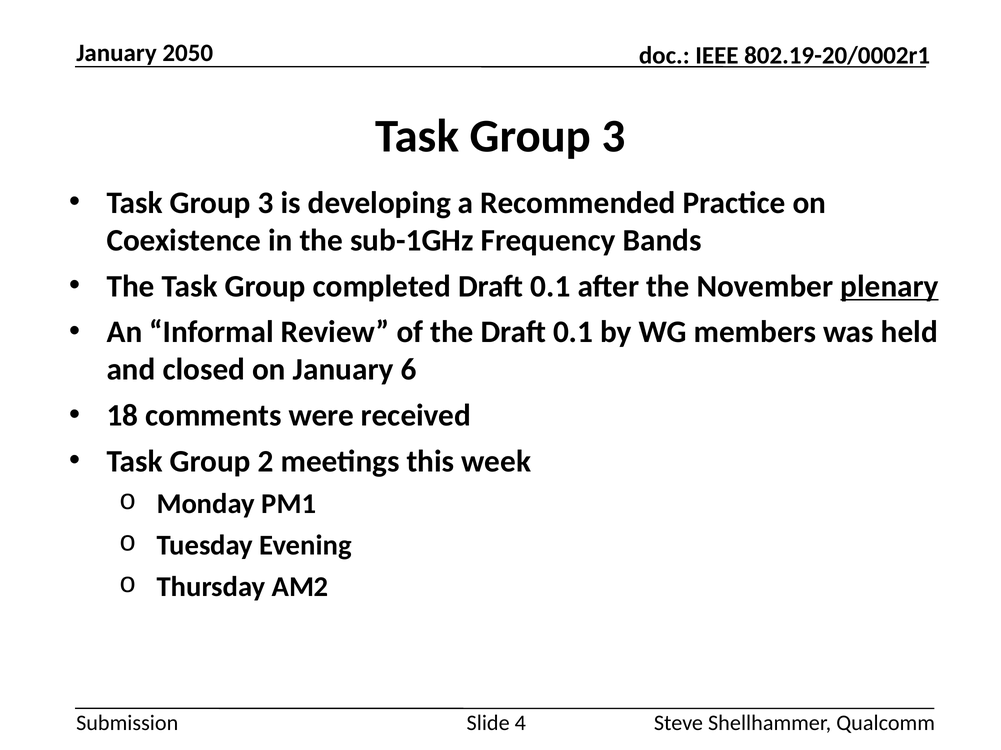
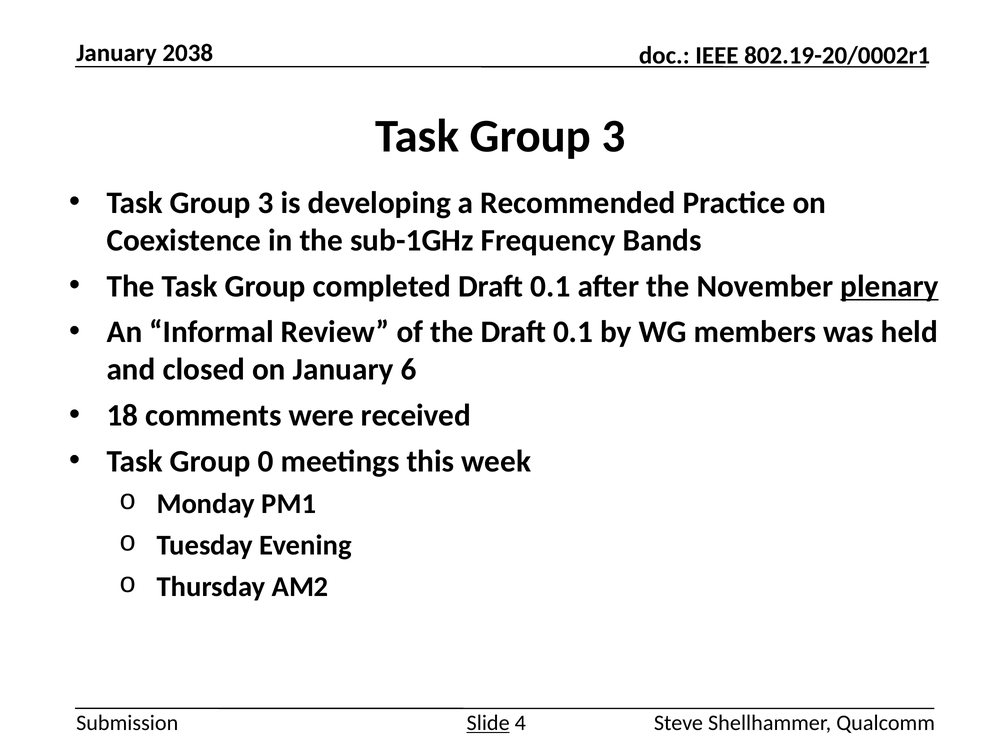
2050: 2050 -> 2038 (188, 53)
2: 2 -> 0 (266, 462)
Slide underline: none -> present (488, 724)
